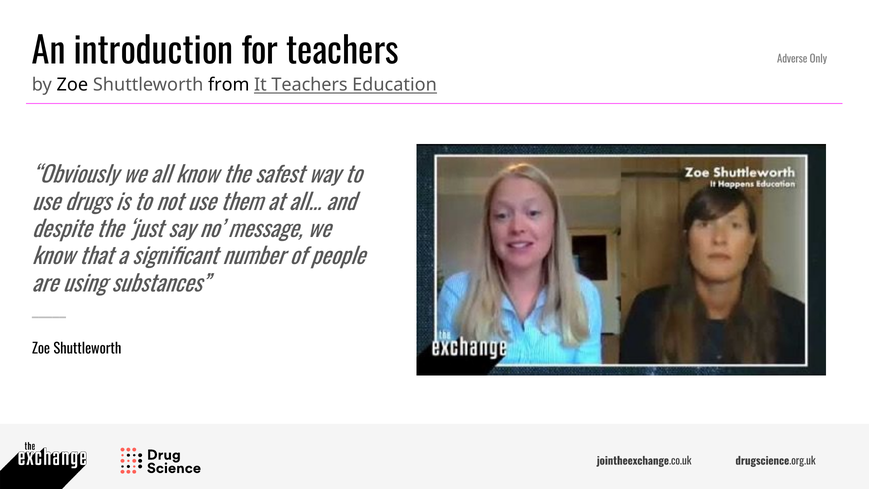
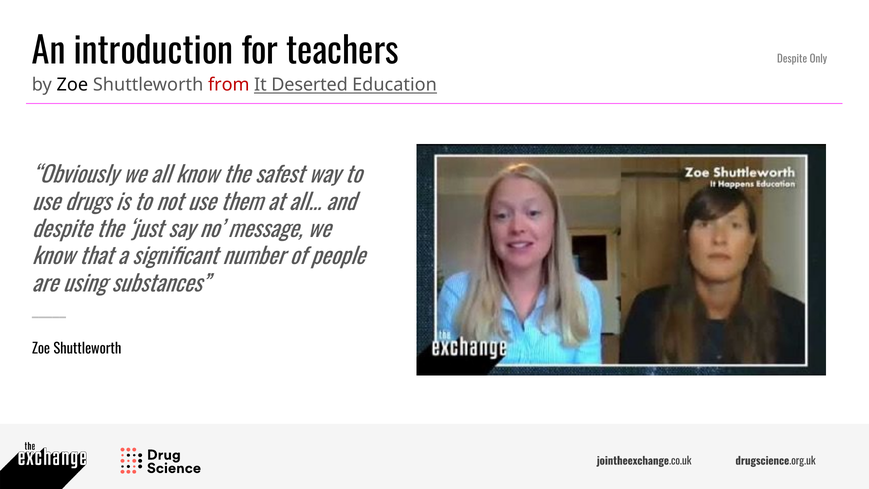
Adverse: Adverse -> Despite (792, 59)
from colour: black -> red (229, 85)
It Teachers: Teachers -> Deserted (310, 85)
